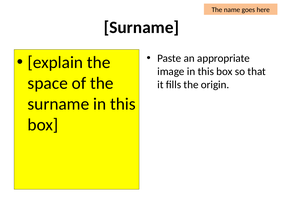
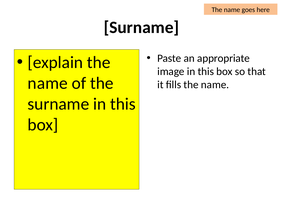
space: space -> name (48, 83)
fills the origin: origin -> name (215, 85)
